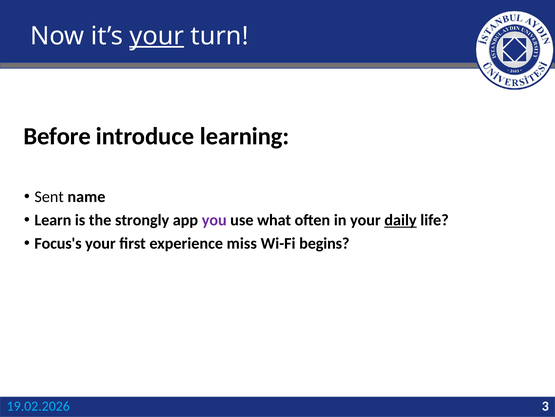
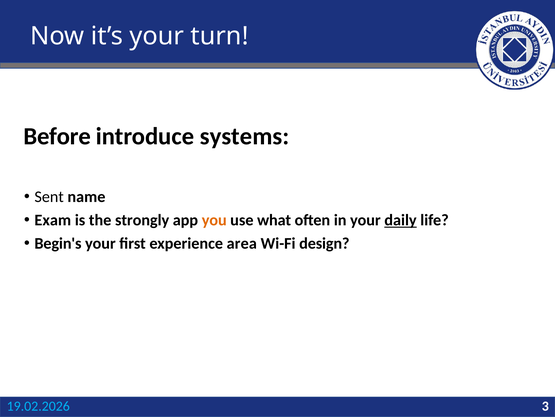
your underline: present -> none (157, 36)
learning: learning -> systems (244, 136)
Learn: Learn -> Exam (53, 220)
you colour: purple -> orange (214, 220)
Focus's: Focus's -> Begin's (58, 243)
miss: miss -> area (242, 243)
begins: begins -> design (324, 243)
